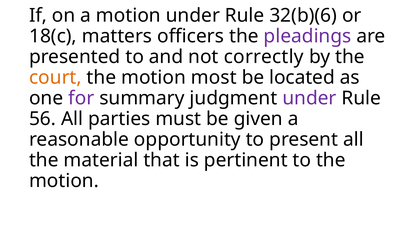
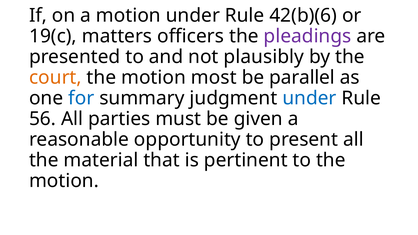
32(b)(6: 32(b)(6 -> 42(b)(6 (303, 15)
18(c: 18(c -> 19(c (53, 36)
correctly: correctly -> plausibly (264, 57)
located: located -> parallel (302, 77)
for colour: purple -> blue (81, 98)
under colour: purple -> blue (309, 98)
